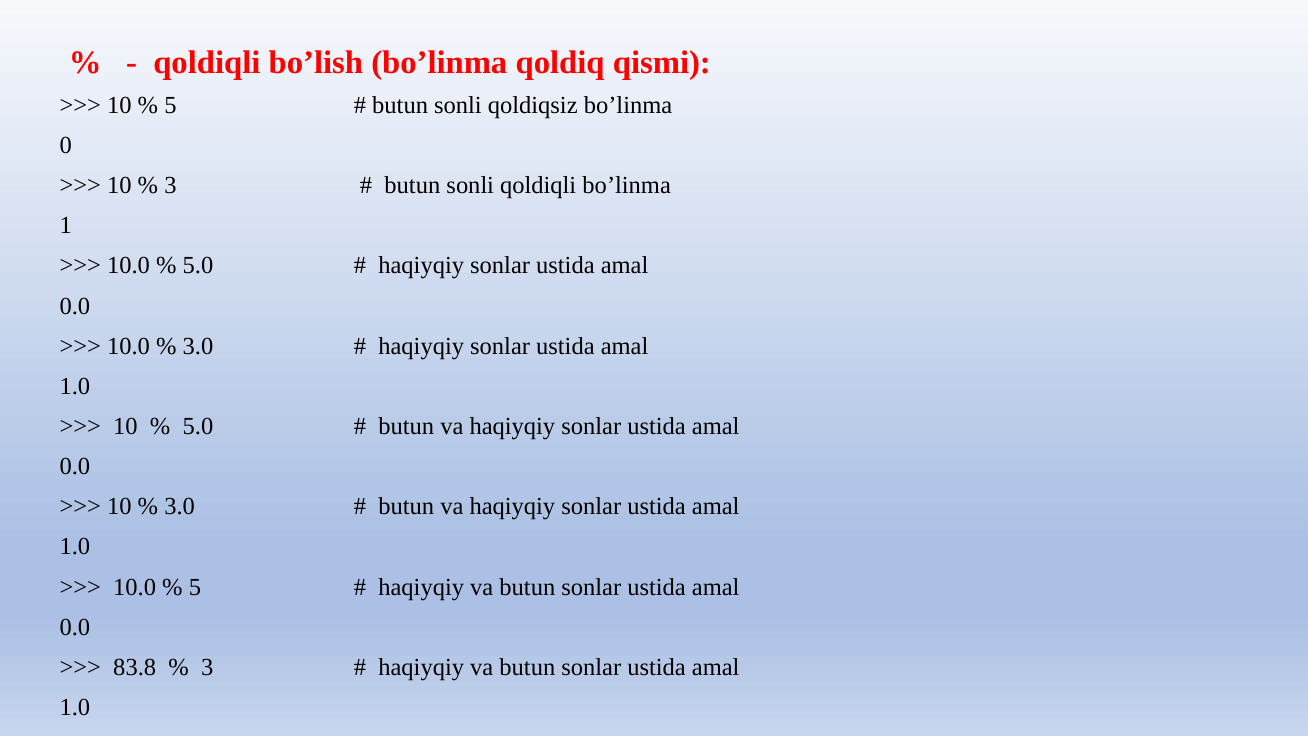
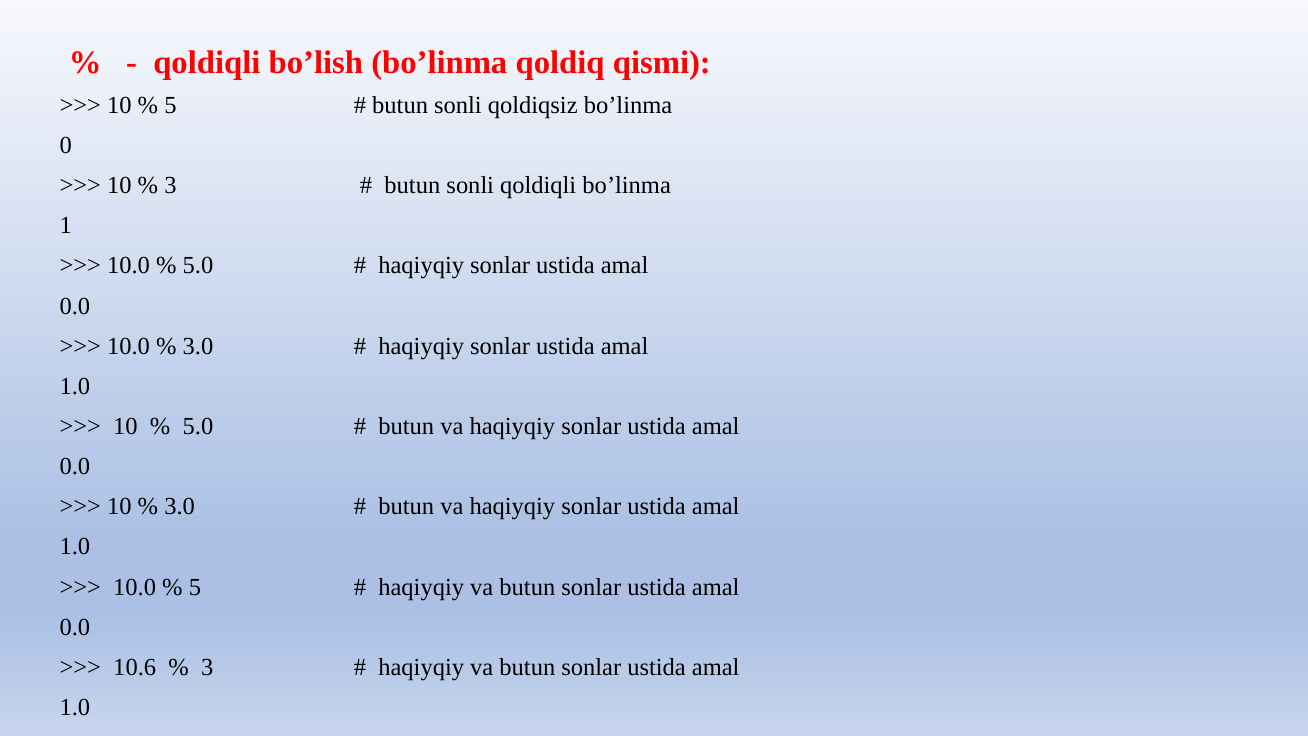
83.8: 83.8 -> 10.6 (135, 667)
